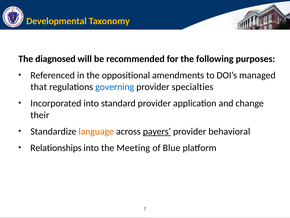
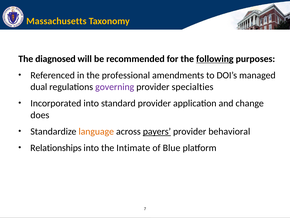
Developmental: Developmental -> Massachusetts (56, 21)
following underline: none -> present (215, 59)
oppositional: oppositional -> professional (126, 75)
that: that -> dual (39, 87)
governing colour: blue -> purple (115, 87)
their: their -> does (40, 115)
Meeting: Meeting -> Intimate (133, 148)
